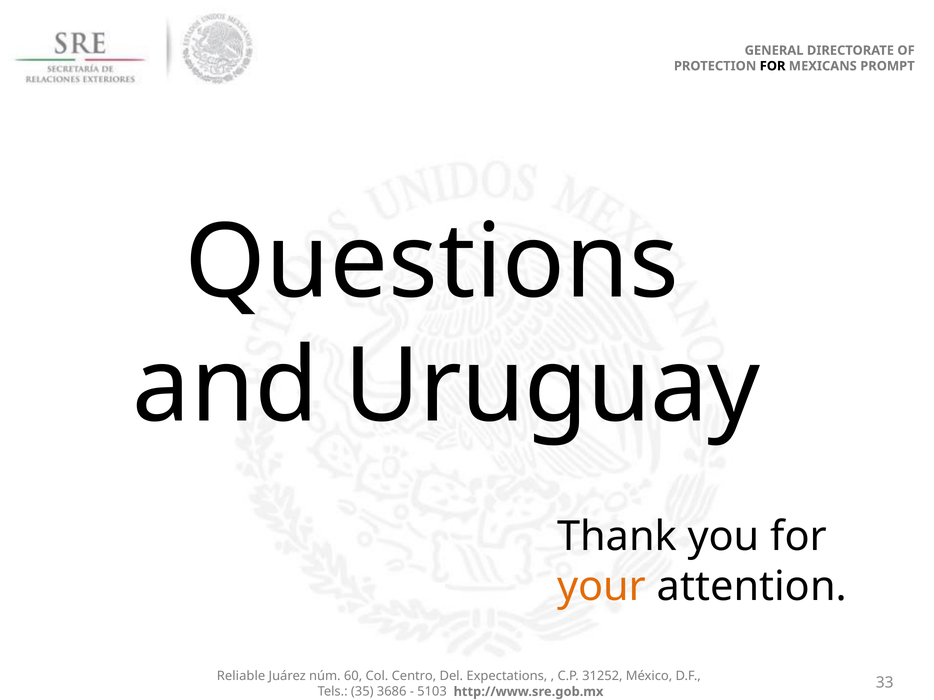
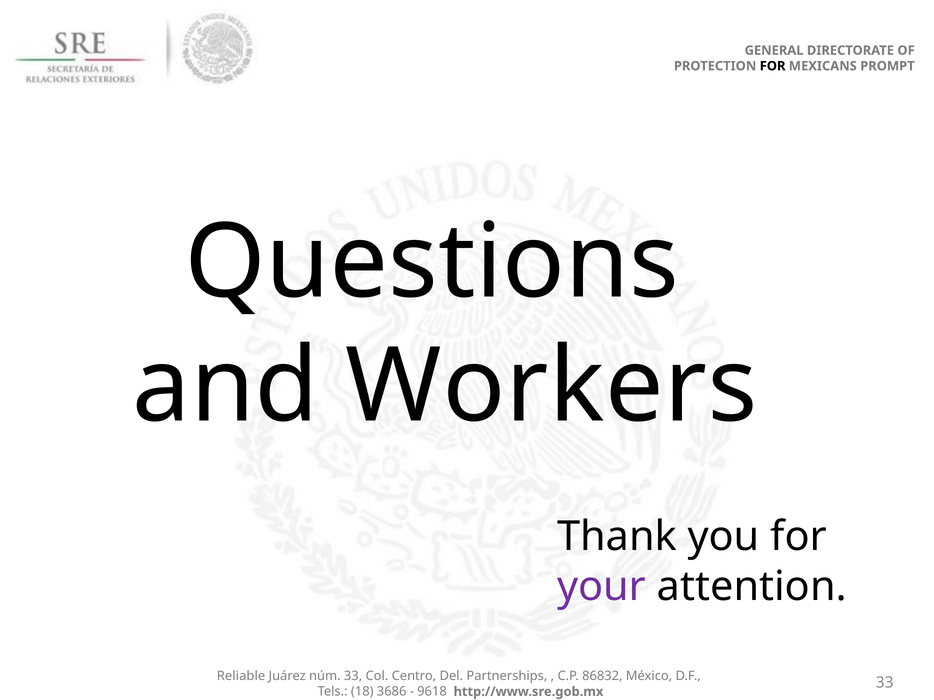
Uruguay: Uruguay -> Workers (552, 387)
your colour: orange -> purple (602, 587)
núm 60: 60 -> 33 (353, 677)
Expectations: Expectations -> Partnerships (507, 677)
31252: 31252 -> 86832 (602, 677)
35: 35 -> 18 (362, 692)
5103: 5103 -> 9618 (432, 692)
